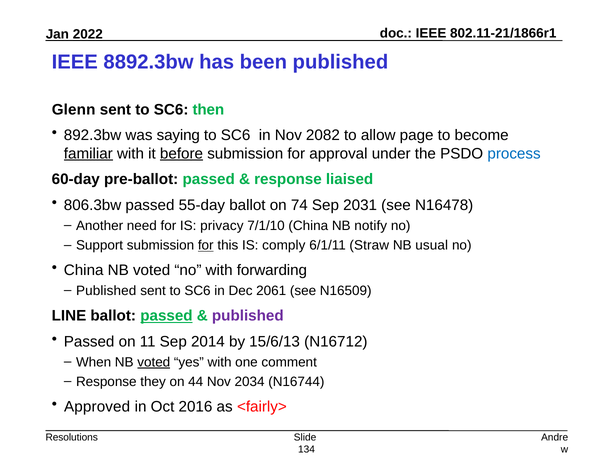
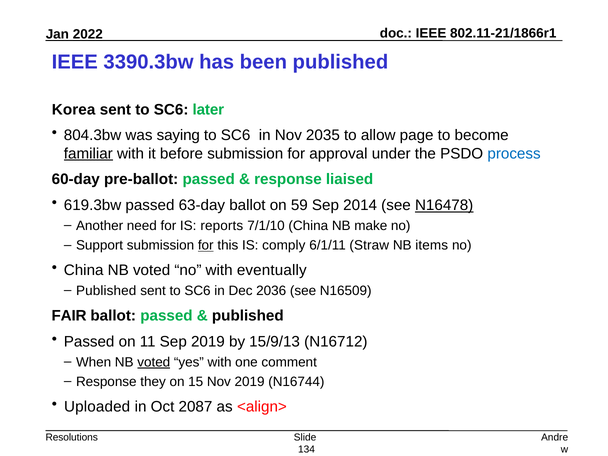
8892.3bw: 8892.3bw -> 3390.3bw (149, 62)
Glenn: Glenn -> Korea (74, 110)
then: then -> later (208, 110)
892.3bw: 892.3bw -> 804.3bw (93, 135)
2082: 2082 -> 2035 (323, 135)
before underline: present -> none (182, 154)
806.3bw: 806.3bw -> 619.3bw (93, 205)
55-day: 55-day -> 63-day (202, 205)
74: 74 -> 59 (299, 205)
2031: 2031 -> 2014 (360, 205)
N16478 underline: none -> present (444, 205)
privacy: privacy -> reports (222, 226)
notify: notify -> make (371, 226)
usual: usual -> items (432, 245)
forwarding: forwarding -> eventually (272, 270)
2061: 2061 -> 2036 (271, 291)
LINE: LINE -> FAIR (69, 316)
passed underline: present -> none (166, 316)
published colour: purple -> black (248, 316)
Sep 2014: 2014 -> 2019 (208, 342)
15/6/13: 15/6/13 -> 15/9/13 (275, 342)
44: 44 -> 15 (196, 382)
Nov 2034: 2034 -> 2019 (250, 382)
Approved: Approved -> Uploaded (97, 407)
2016: 2016 -> 2087 (195, 407)
<fairly>: <fairly> -> <align> (262, 407)
